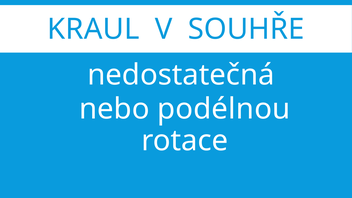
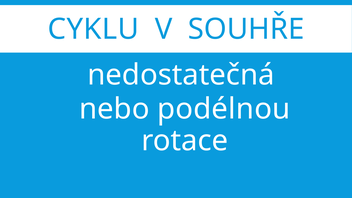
KRAUL: KRAUL -> CYKLU (93, 29)
